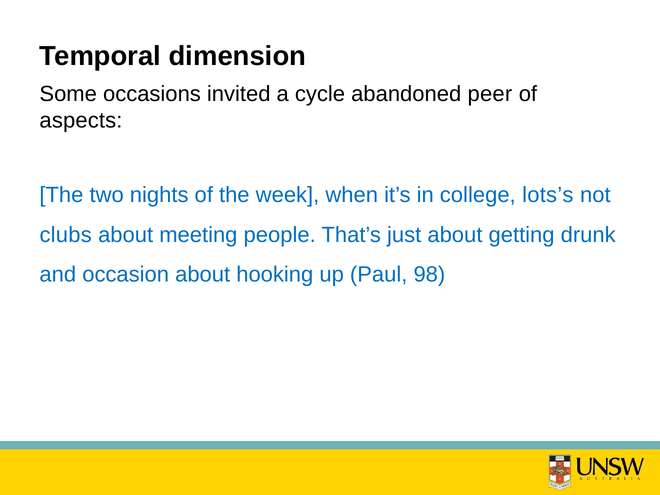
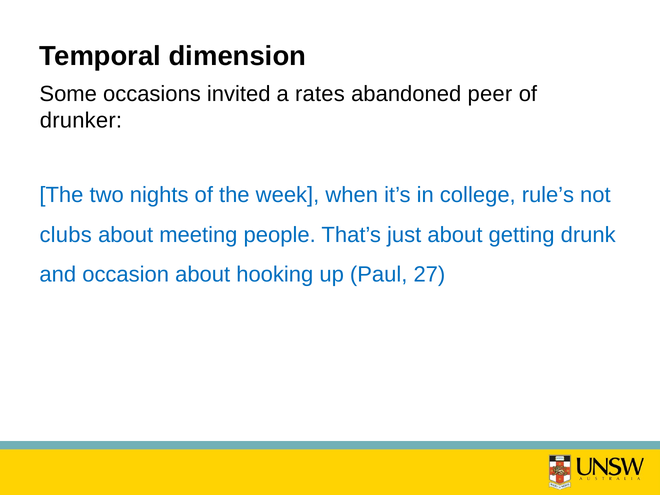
cycle: cycle -> rates (320, 94)
aspects: aspects -> drunker (81, 120)
lots’s: lots’s -> rule’s (548, 195)
98: 98 -> 27 (429, 274)
